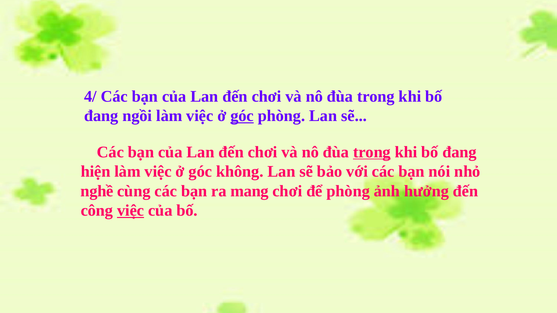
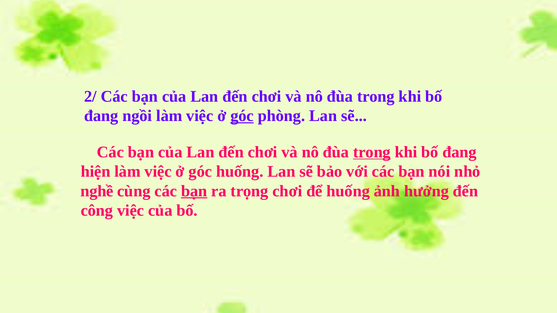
4/: 4/ -> 2/ (90, 96)
góc không: không -> huống (240, 172)
bạn underline: none -> present (194, 191)
mang: mang -> trọng (250, 191)
để phòng: phòng -> huống (348, 191)
việc underline: present -> none (131, 211)
